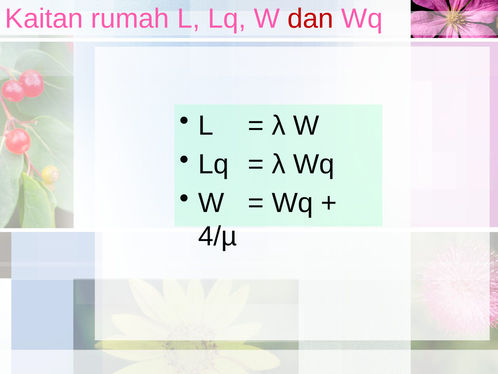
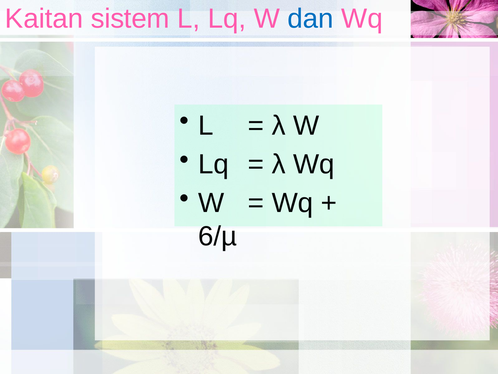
rumah: rumah -> sistem (130, 19)
dan colour: red -> blue (311, 19)
4/µ: 4/µ -> 6/µ (218, 236)
